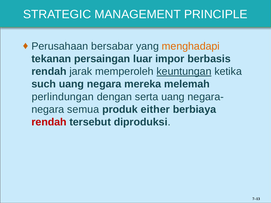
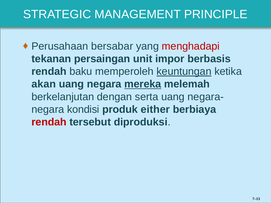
menghadapi colour: orange -> red (191, 46)
luar: luar -> unit (143, 59)
jarak: jarak -> baku (81, 72)
such: such -> akan (44, 84)
mereka underline: none -> present (143, 84)
perlindungan: perlindungan -> berkelanjutan (63, 97)
semua: semua -> kondisi (83, 110)
